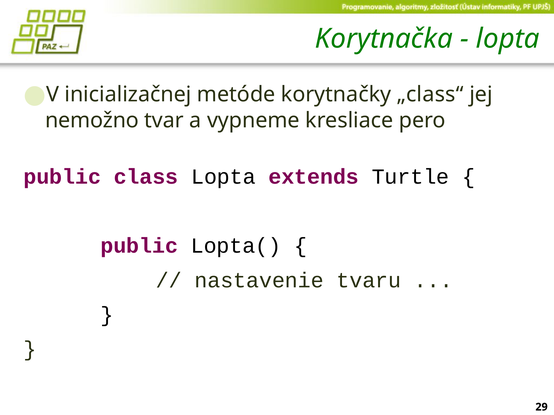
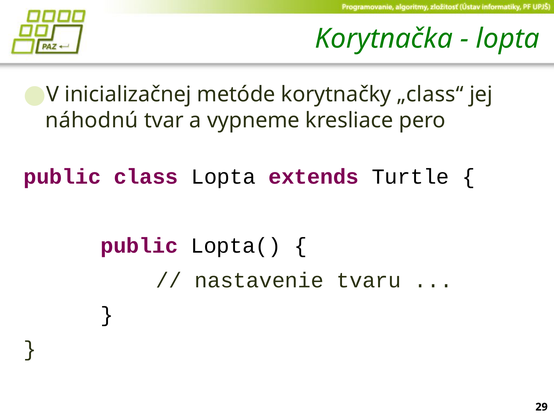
nemožno: nemožno -> náhodnú (92, 120)
